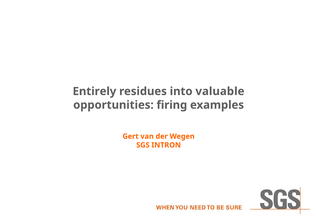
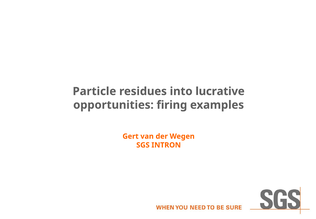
Entirely: Entirely -> Particle (94, 91)
valuable: valuable -> lucrative (220, 91)
